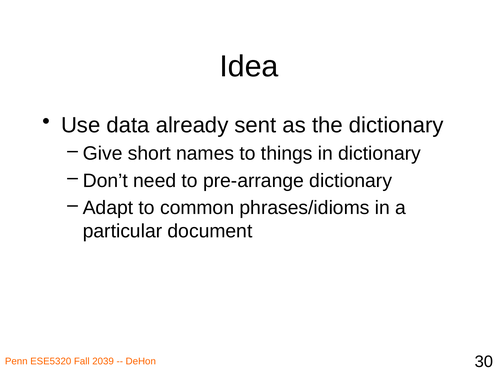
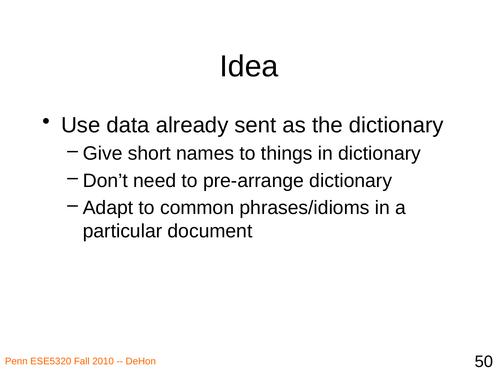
2039: 2039 -> 2010 (103, 362)
30: 30 -> 50 (484, 362)
